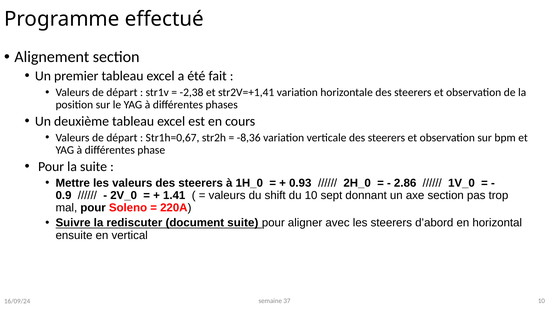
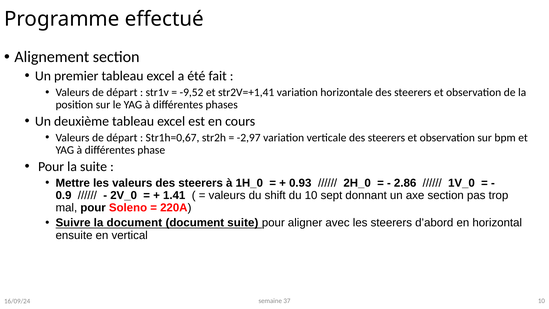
-2,38: -2,38 -> -9,52 (192, 92)
-8,36: -8,36 -> -2,97 (249, 138)
la rediscuter: rediscuter -> document (134, 223)
